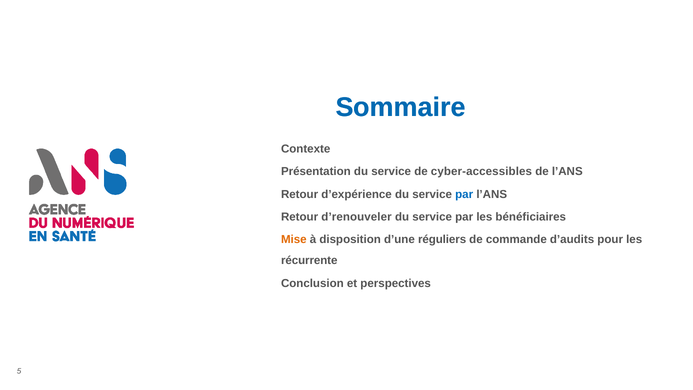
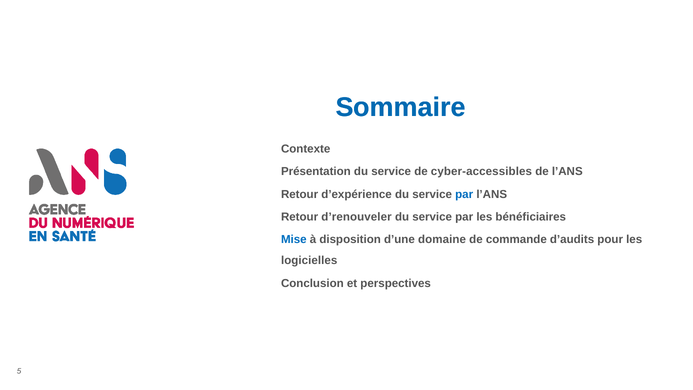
Mise colour: orange -> blue (294, 240)
réguliers: réguliers -> domaine (442, 240)
récurrente: récurrente -> logicielles (309, 260)
